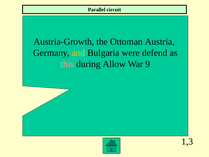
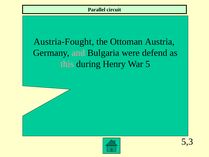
Austria-Growth: Austria-Growth -> Austria-Fought (64, 42)
and colour: yellow -> pink (78, 53)
Allow: Allow -> Henry (114, 64)
9: 9 -> 5 (148, 64)
1,3: 1,3 -> 5,3 (187, 141)
